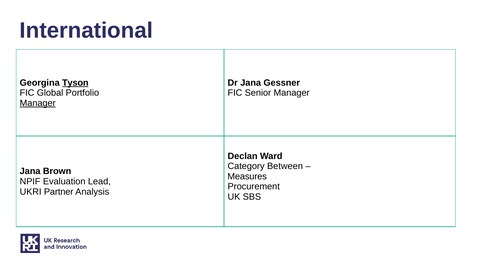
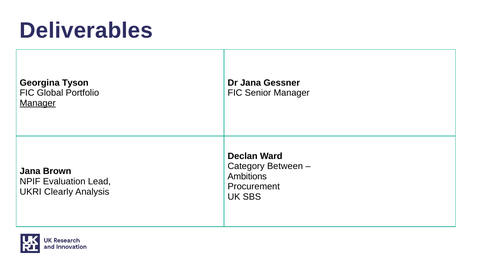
International: International -> Deliverables (86, 30)
Tyson underline: present -> none (75, 83)
Measures: Measures -> Ambitions (247, 177)
Partner: Partner -> Clearly (59, 192)
